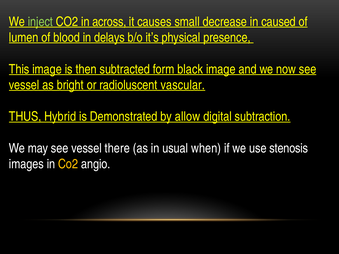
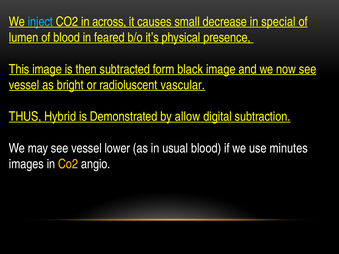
inject colour: light green -> light blue (40, 22)
caused: caused -> special (278, 22)
delays: delays -> feared (109, 38)
there: there -> lower (117, 148)
usual when: when -> blood (206, 148)
stenosis: stenosis -> minutes (289, 148)
